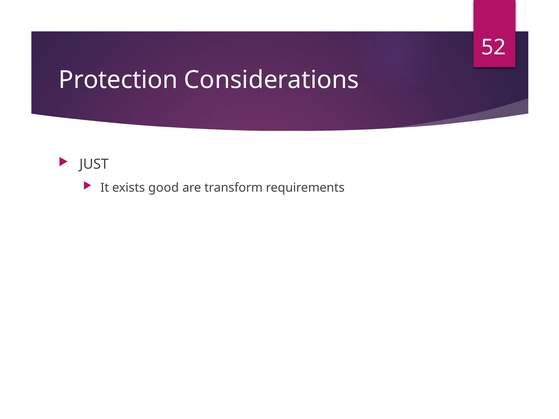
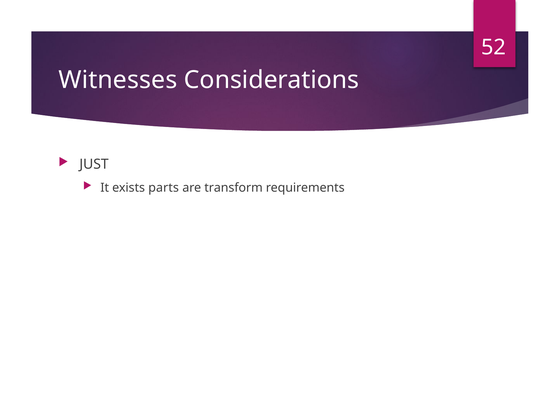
Protection: Protection -> Witnesses (118, 80)
good: good -> parts (164, 188)
